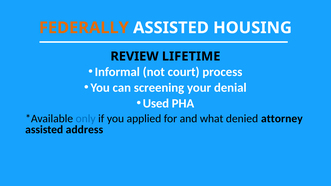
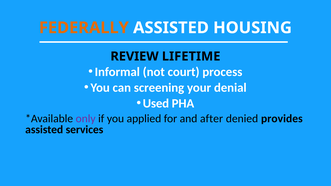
only colour: blue -> purple (86, 119)
what: what -> after (212, 119)
attorney: attorney -> provides (282, 119)
address: address -> services (84, 130)
